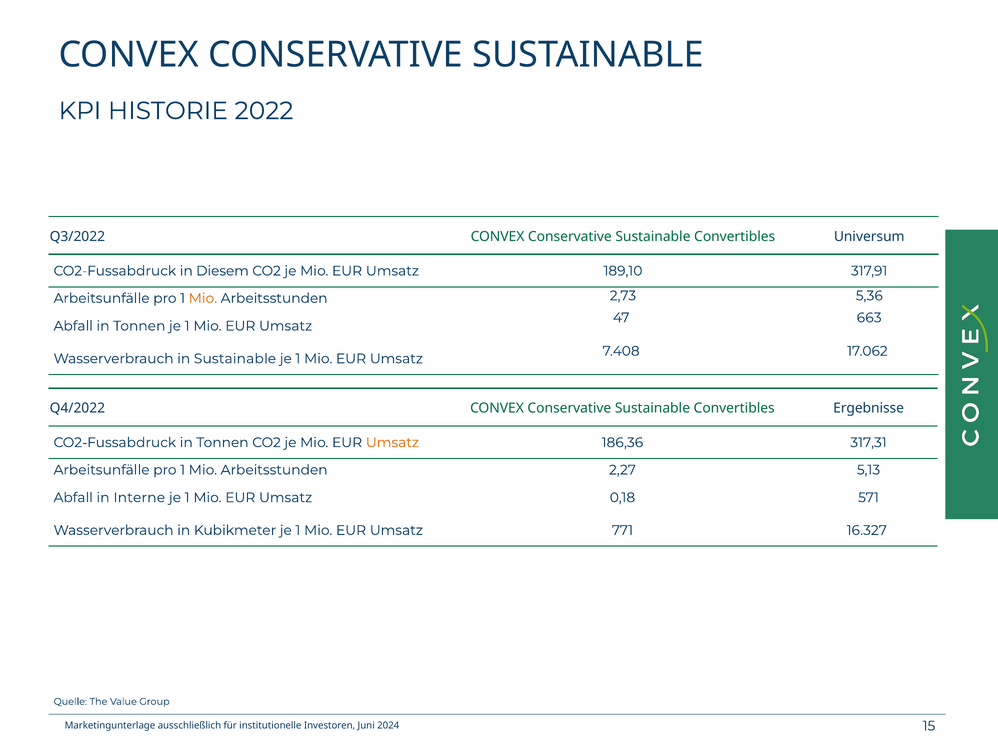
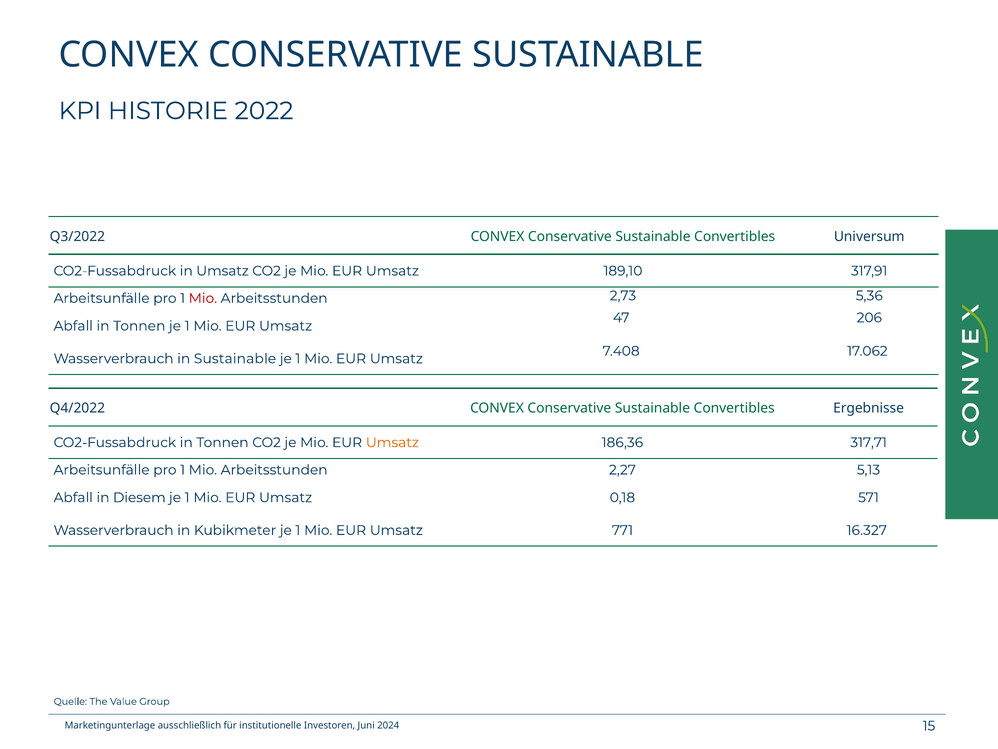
in Diesem: Diesem -> Umsatz (223, 271)
Mio colour: orange -> red (203, 298)
663: 663 -> 206 (869, 317)
317,31: 317,31 -> 317,71 (869, 442)
Interne: Interne -> Diesem (139, 497)
